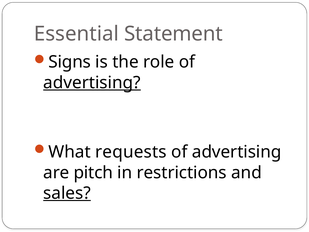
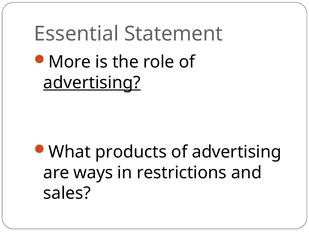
Signs: Signs -> More (70, 62)
requests: requests -> products (131, 152)
pitch: pitch -> ways (93, 172)
sales underline: present -> none (67, 193)
